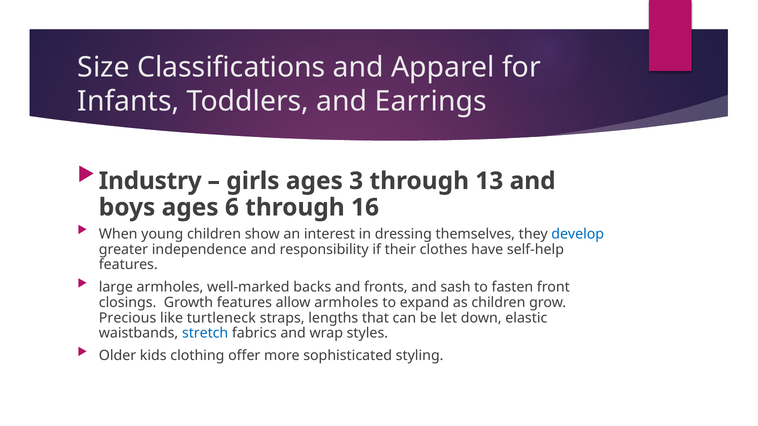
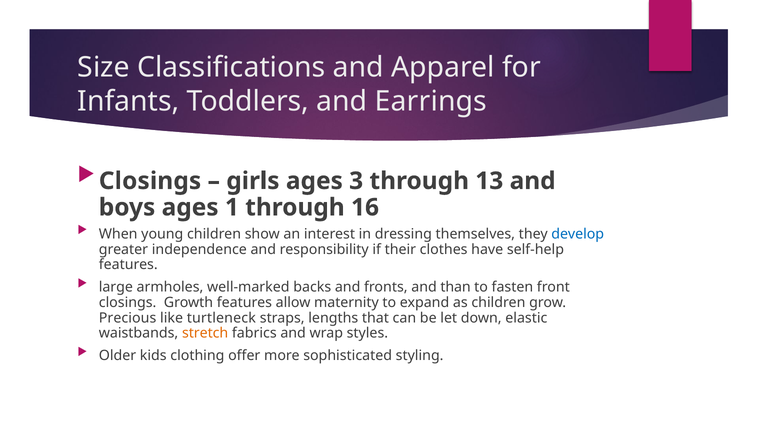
Industry: Industry -> Closings (150, 181)
6: 6 -> 1 (232, 208)
sash: sash -> than (456, 287)
allow armholes: armholes -> maternity (346, 303)
stretch colour: blue -> orange (205, 333)
